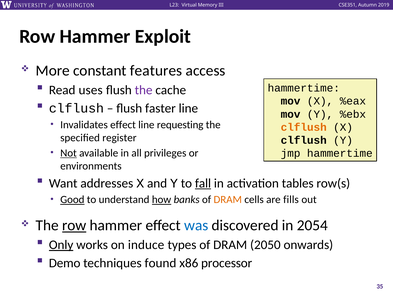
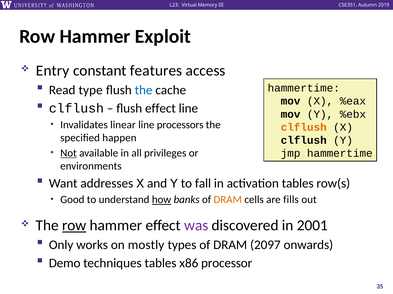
More: More -> Entry (53, 71)
uses: uses -> type (91, 90)
the colour: purple -> blue (144, 90)
flush faster: faster -> effect (160, 109)
Invalidates effect: effect -> linear (123, 125)
requesting: requesting -> processors (180, 125)
register: register -> happen (119, 138)
fall underline: present -> none (203, 184)
Good underline: present -> none (72, 200)
was colour: blue -> purple (196, 226)
2054: 2054 -> 2001 (312, 226)
Only underline: present -> none (61, 246)
induce: induce -> mostly (146, 246)
2050: 2050 -> 2097 (265, 246)
techniques found: found -> tables (161, 264)
